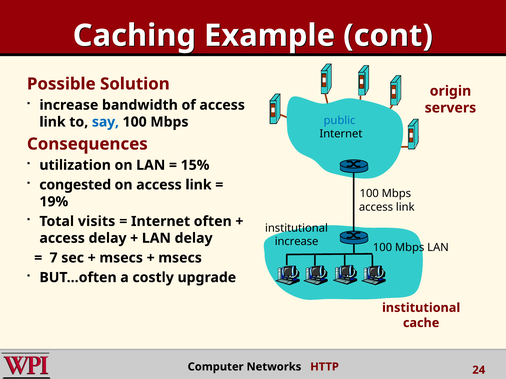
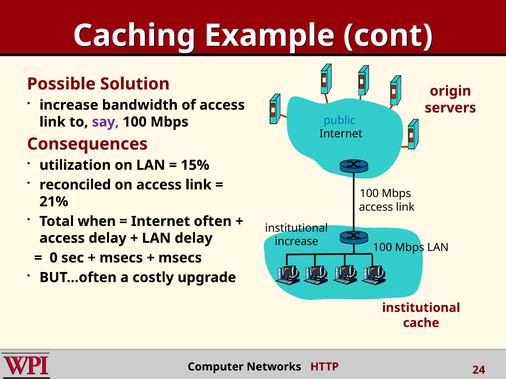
say colour: blue -> purple (105, 122)
congested: congested -> reconciled (75, 185)
19%: 19% -> 21% (54, 202)
visits: visits -> when (97, 222)
7: 7 -> 0 (54, 258)
